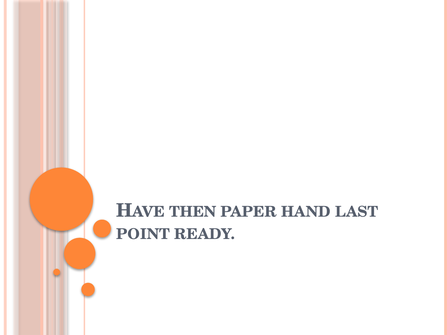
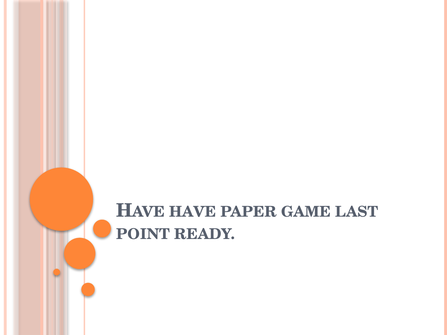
THEN: THEN -> HAVE (193, 212)
HAND: HAND -> GAME (306, 212)
